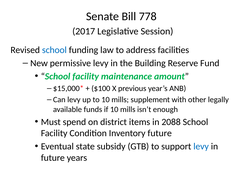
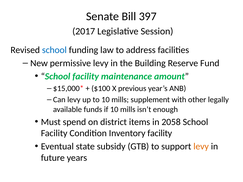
778: 778 -> 397 (148, 16)
2088: 2088 -> 2058 (171, 122)
Inventory future: future -> facility (160, 133)
levy colour: blue -> orange (201, 147)
